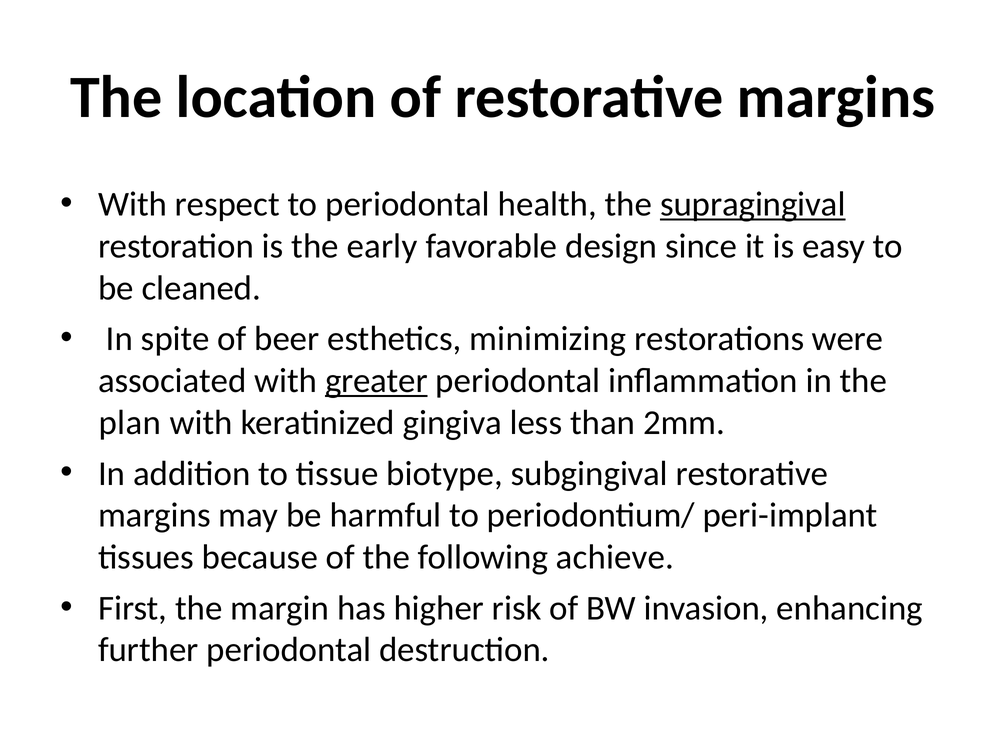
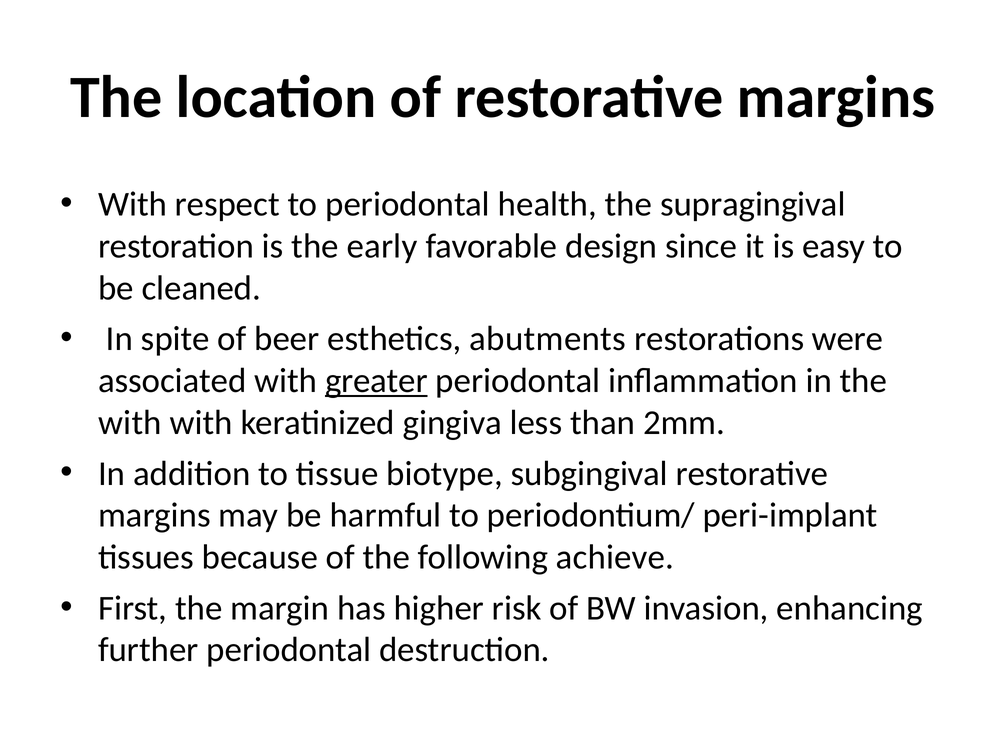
supragingival underline: present -> none (753, 204)
minimizing: minimizing -> abutments (548, 339)
plan: plan -> with (130, 423)
